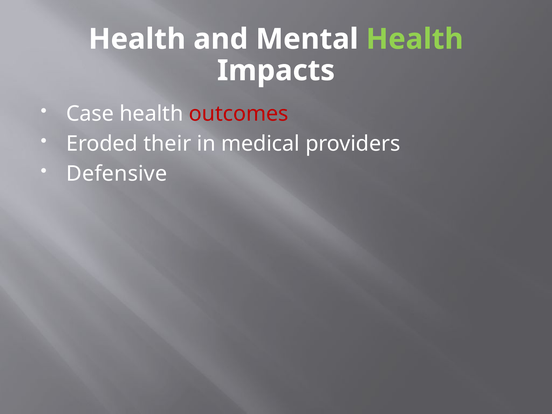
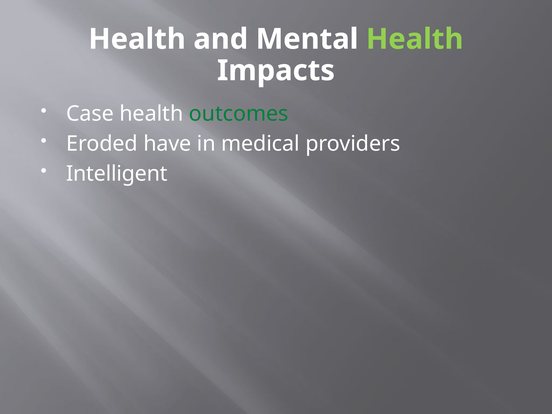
outcomes colour: red -> green (239, 114)
their: their -> have (167, 144)
Defensive: Defensive -> Intelligent (117, 174)
